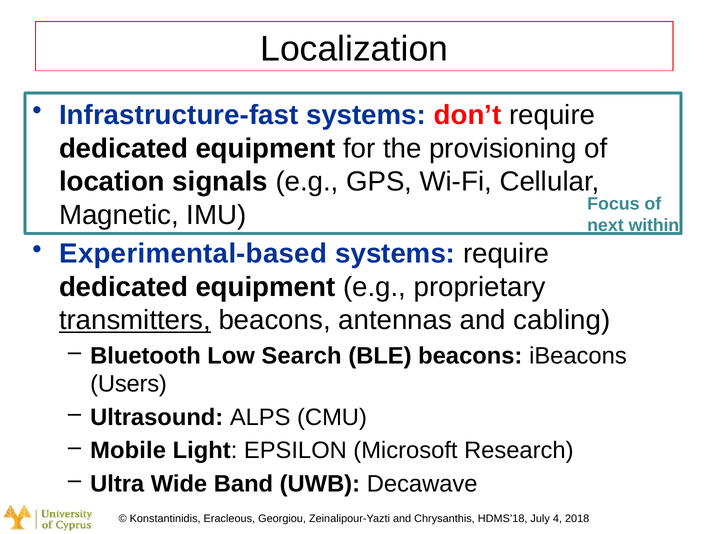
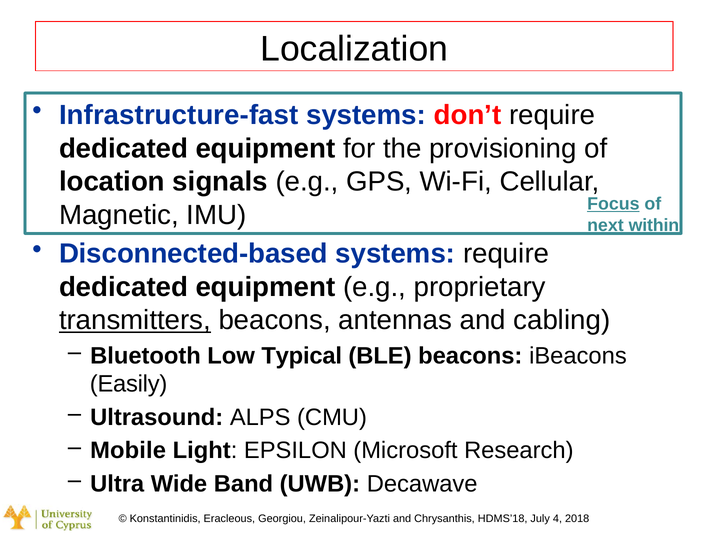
Focus underline: none -> present (613, 204)
Experimental-based: Experimental-based -> Disconnected-based (193, 254)
Search: Search -> Typical (302, 356)
Users: Users -> Easily (129, 384)
